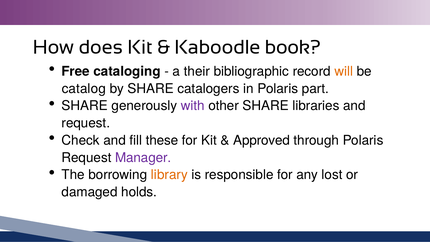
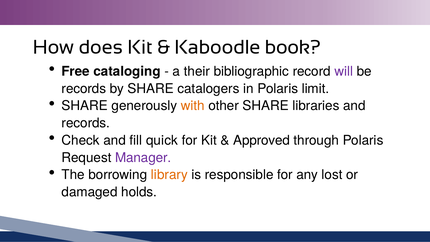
will colour: orange -> purple (344, 71)
catalog: catalog -> records (84, 89)
part: part -> limit (315, 89)
with colour: purple -> orange (193, 106)
request: request -> records (86, 123)
these: these -> quick (162, 140)
